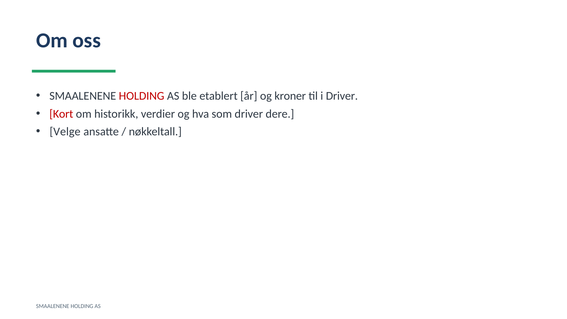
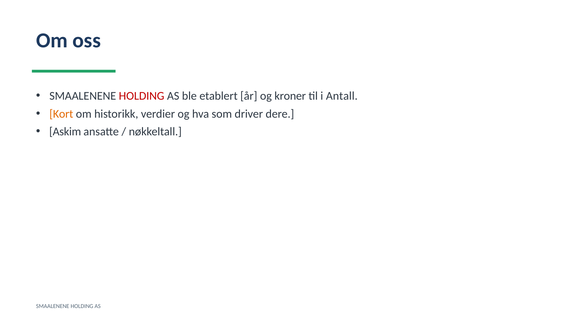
i Driver: Driver -> Antall (342, 96)
Kort colour: red -> orange (61, 114)
Velge: Velge -> Askim (65, 131)
